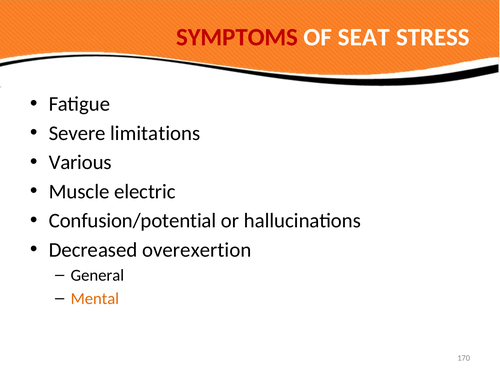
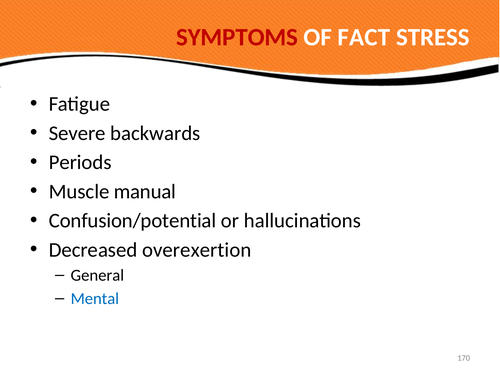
SEAT: SEAT -> FACT (364, 37)
limitations: limitations -> backwards (155, 133)
Various: Various -> Periods (80, 162)
electric: electric -> manual (145, 191)
Mental colour: orange -> blue (95, 299)
